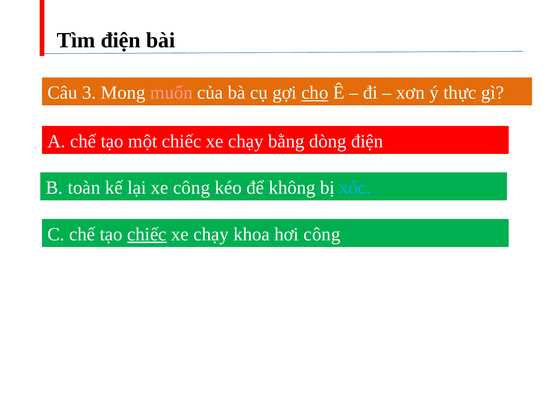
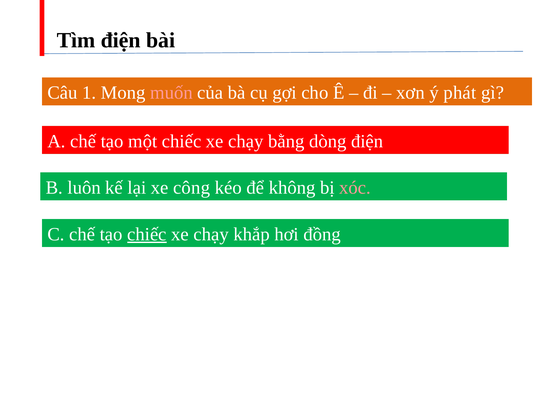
3: 3 -> 1 (89, 93)
cho underline: present -> none (315, 93)
thực: thực -> phát (460, 93)
toàn: toàn -> luôn (84, 188)
xóc colour: light blue -> pink (355, 188)
khoa: khoa -> khắp (252, 234)
hơi công: công -> đồng (322, 234)
